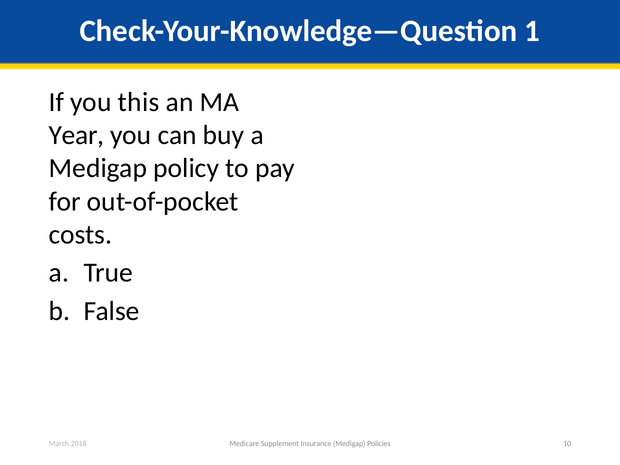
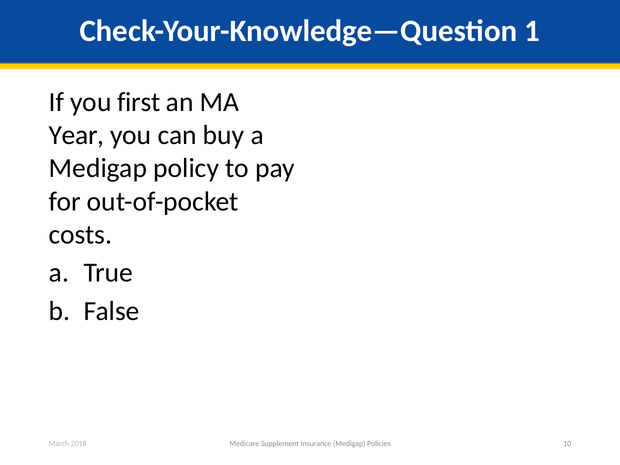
this: this -> first (139, 102)
